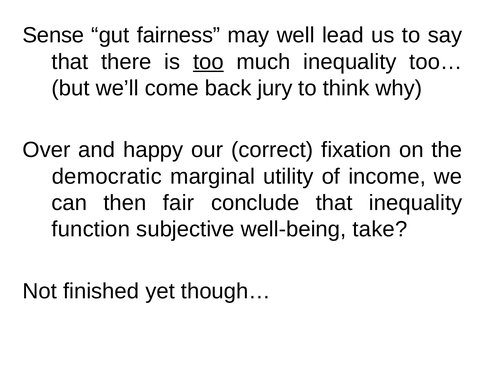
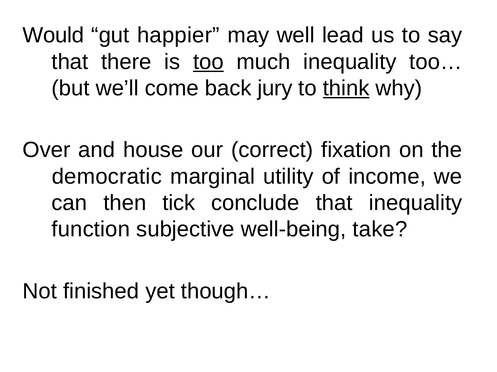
Sense: Sense -> Would (53, 35)
fairness: fairness -> happier (178, 35)
think underline: none -> present (346, 88)
happy: happy -> house (153, 150)
fair: fair -> tick (179, 203)
